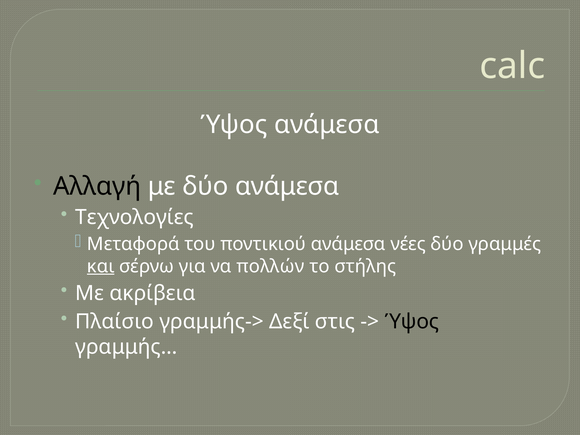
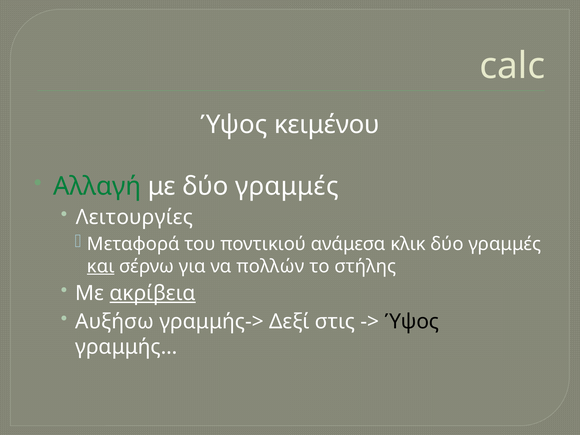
Ύψος ανάμεσα: ανάμεσα -> κειμένου (327, 125)
Αλλαγή colour: black -> green (97, 186)
με δύο ανάμεσα: ανάμεσα -> γραμμές (287, 186)
Τεχνολογίες: Τεχνολογίες -> Λειτουργίες (134, 217)
νέες: νέες -> κλικ (408, 244)
ακρίβεια underline: none -> present (153, 293)
Πλαίσιο: Πλαίσιο -> Αυξήσω (115, 322)
